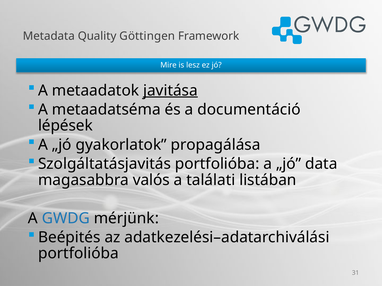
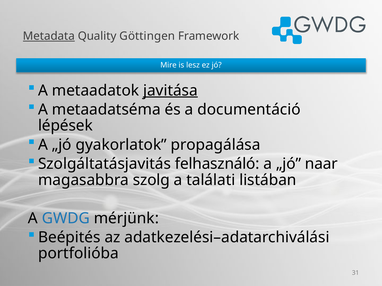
Metadata underline: none -> present (49, 36)
Szolgáltatásjavitás portfolióba: portfolióba -> felhasználó (217, 164)
data: data -> naar (321, 164)
valós: valós -> szolg (151, 180)
